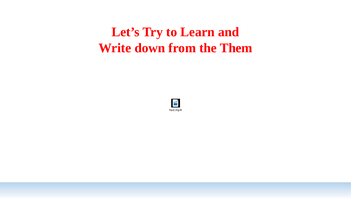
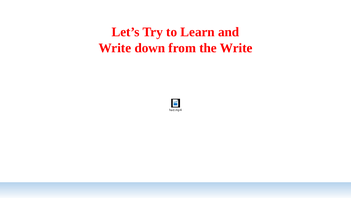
the Them: Them -> Write (236, 48)
